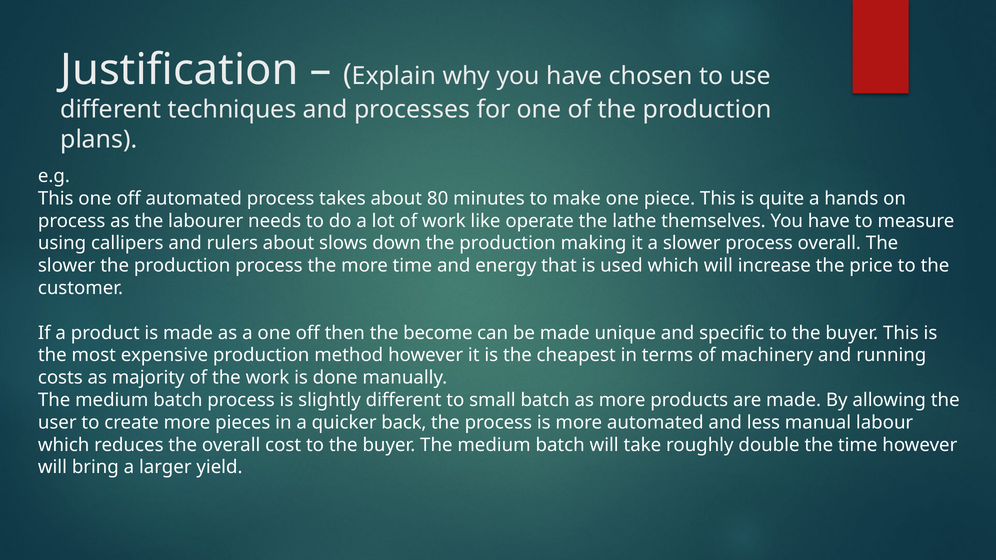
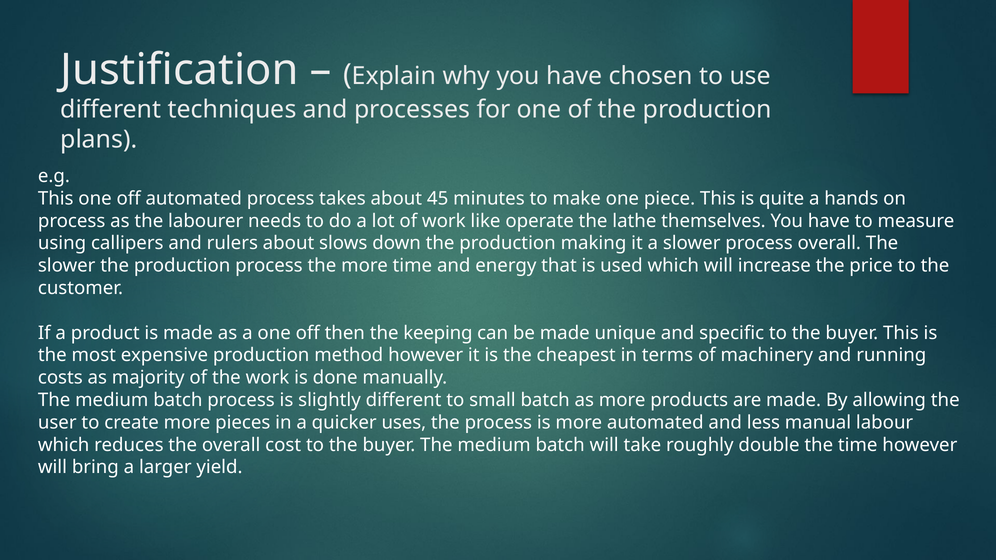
80: 80 -> 45 (438, 199)
become: become -> keeping (438, 333)
back: back -> uses (404, 423)
